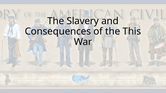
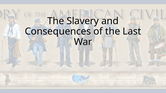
This: This -> Last (132, 32)
